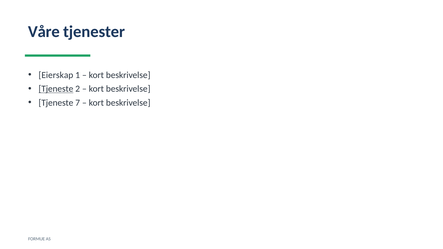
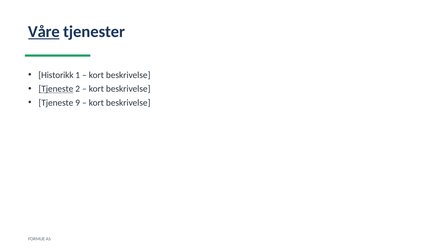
Våre underline: none -> present (44, 32)
Eierskap: Eierskap -> Historikk (56, 75)
7: 7 -> 9 (78, 103)
